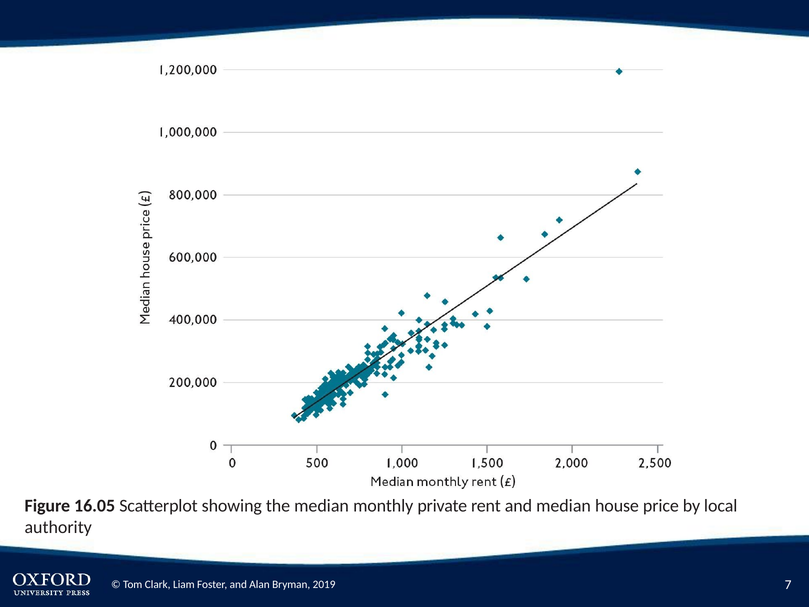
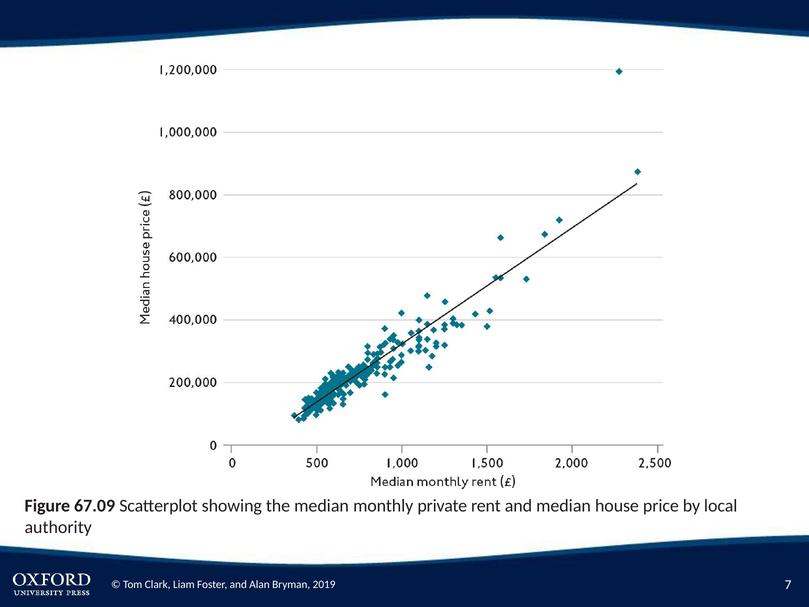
16.05: 16.05 -> 67.09 (95, 506)
